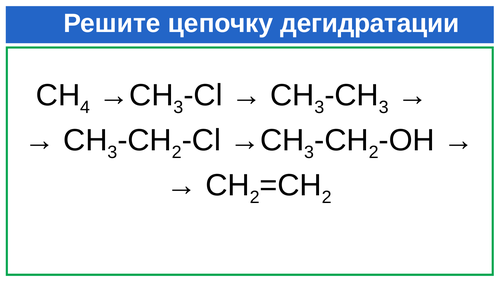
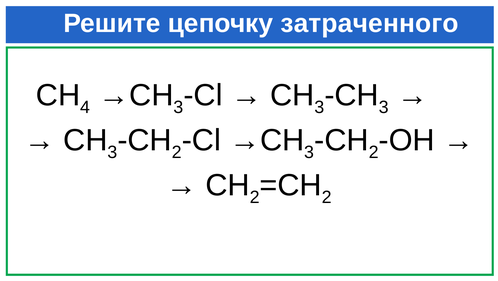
дегидратации: дегидратации -> затраченного (370, 23)
